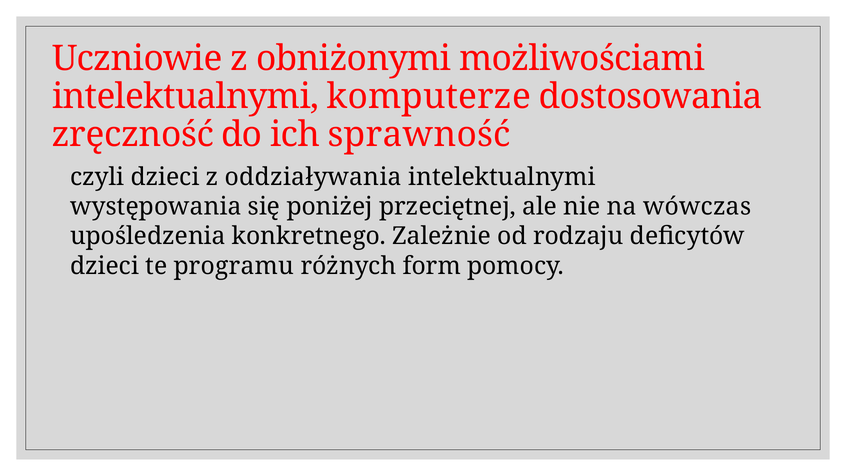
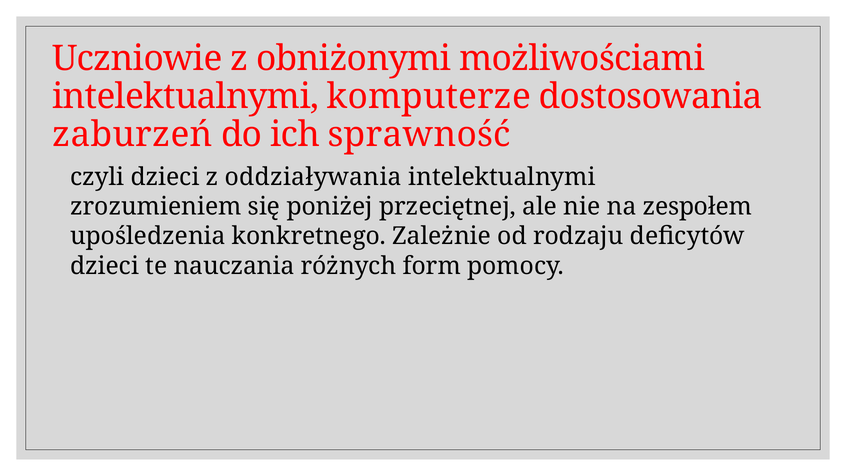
zręczność: zręczność -> zaburzeń (132, 135)
występowania: występowania -> zrozumieniem (156, 207)
wówczas: wówczas -> zespołem (697, 207)
programu: programu -> nauczania (234, 266)
